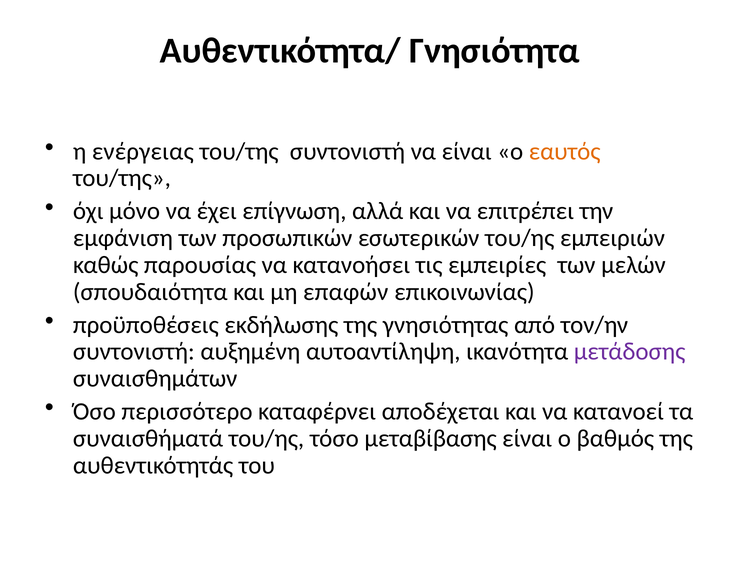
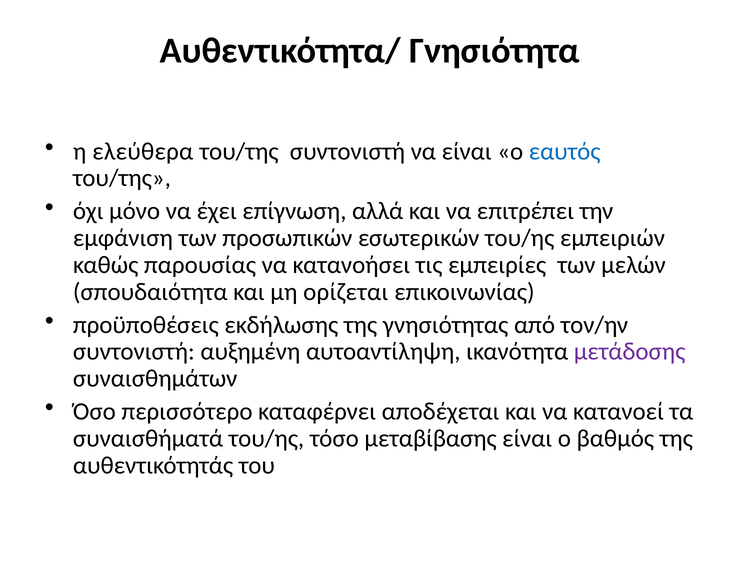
ενέργειας: ενέργειας -> ελεύθερα (143, 151)
εαυτός colour: orange -> blue (565, 151)
επαφών: επαφών -> ορίζεται (346, 292)
